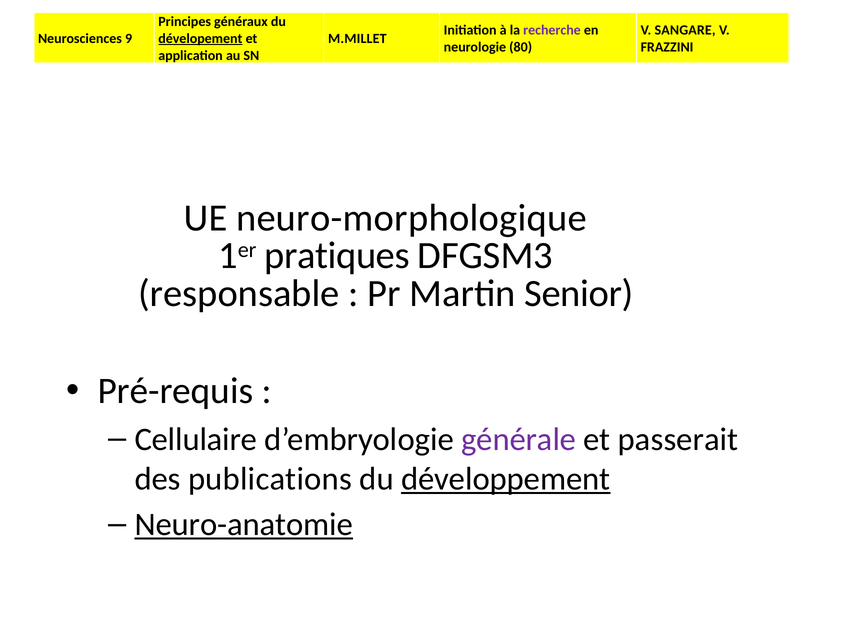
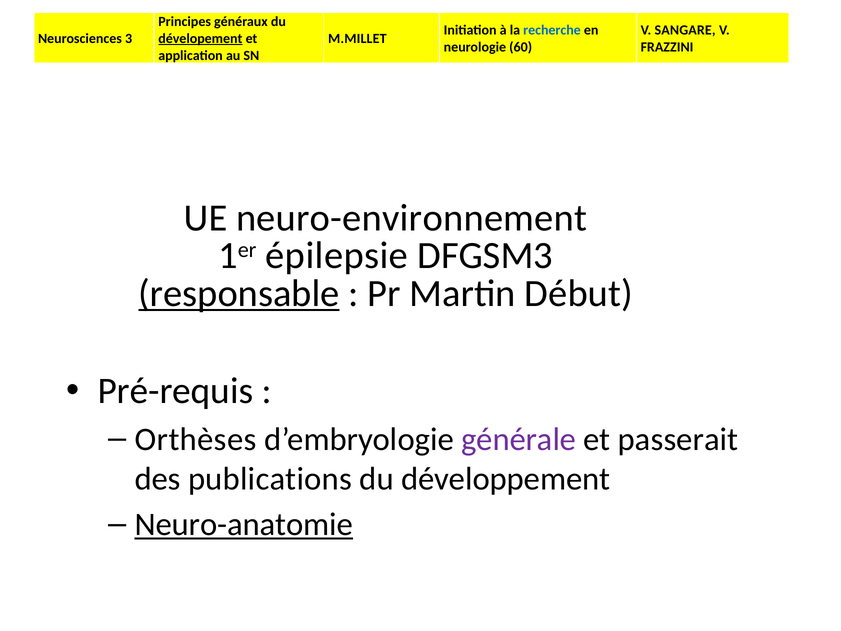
recherche colour: purple -> blue (552, 30)
9: 9 -> 3 (129, 38)
80: 80 -> 60 (521, 47)
neuro-morphologique: neuro-morphologique -> neuro-environnement (412, 218)
pratiques: pratiques -> épilepsie (337, 256)
responsable underline: none -> present (239, 293)
Senior: Senior -> Début (579, 293)
Cellulaire: Cellulaire -> Orthèses (196, 439)
développement underline: present -> none (506, 479)
